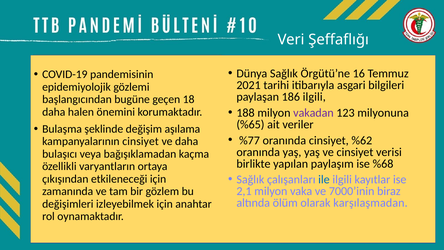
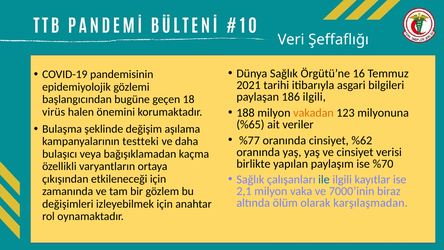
vakadan colour: purple -> orange (313, 113)
daha: daha -> virüs (54, 112)
kampanyalarının cinsiyet: cinsiyet -> testteki (141, 141)
%68: %68 -> %70 (383, 164)
